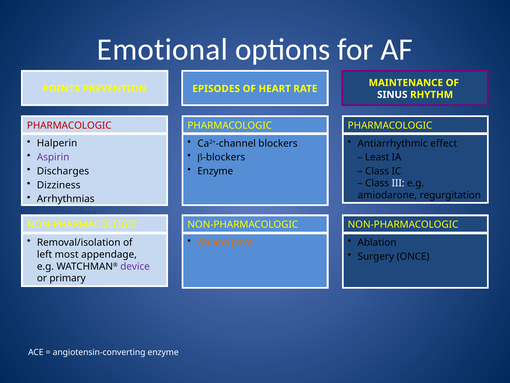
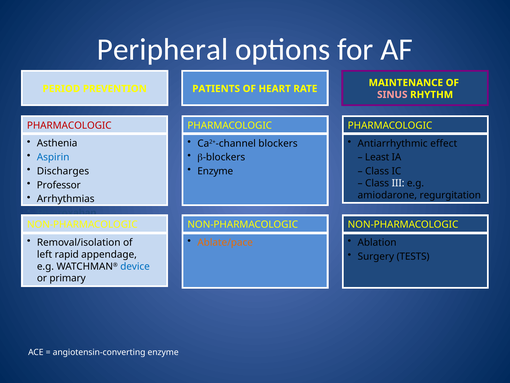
Emotional: Emotional -> Peripheral (163, 49)
POINTS: POINTS -> PERIOD (61, 89)
EPISODES: EPISODES -> PATIENTS (216, 89)
SINUS colour: white -> pink (392, 95)
Halperin: Halperin -> Asthenia (57, 143)
Aspirin colour: purple -> blue (53, 157)
Dizziness: Dizziness -> Professor (59, 185)
ONCE: ONCE -> TESTS (413, 256)
most: most -> rapid (67, 254)
device colour: purple -> blue (135, 266)
